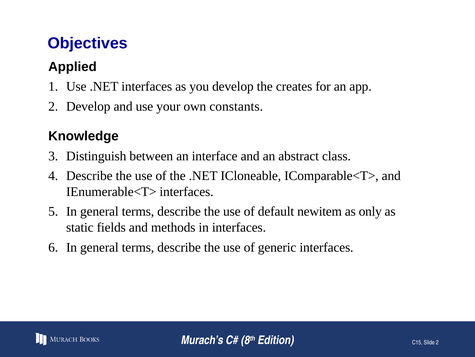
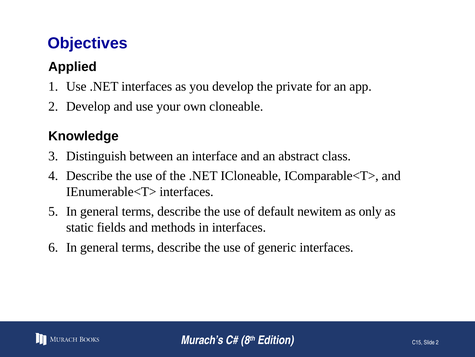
creates: creates -> private (294, 86)
constants: constants -> cloneable (236, 106)
